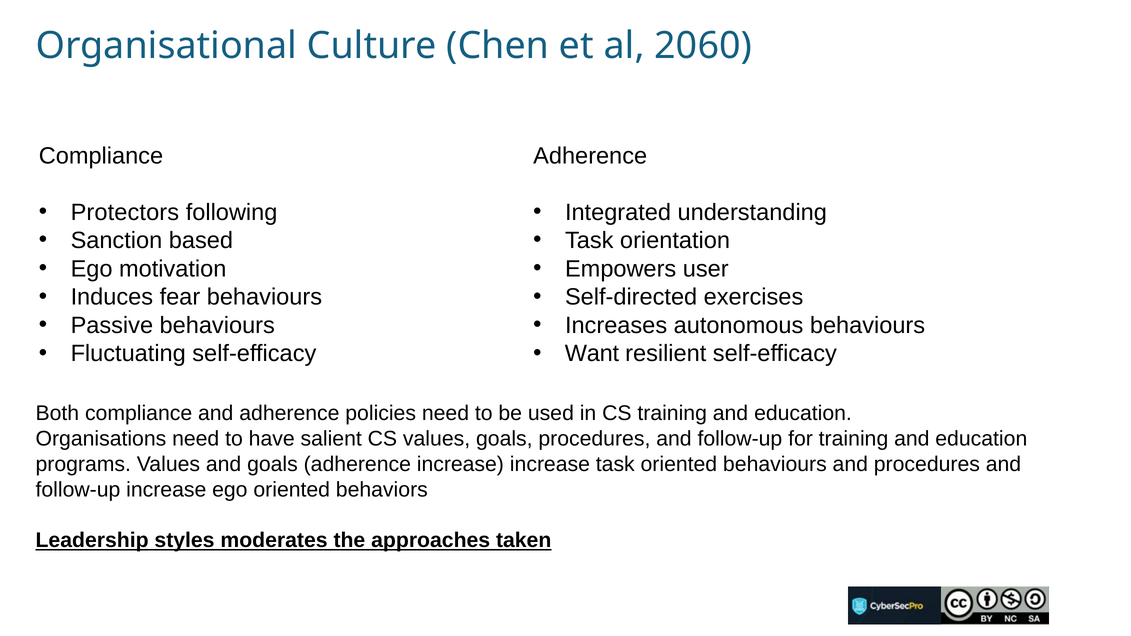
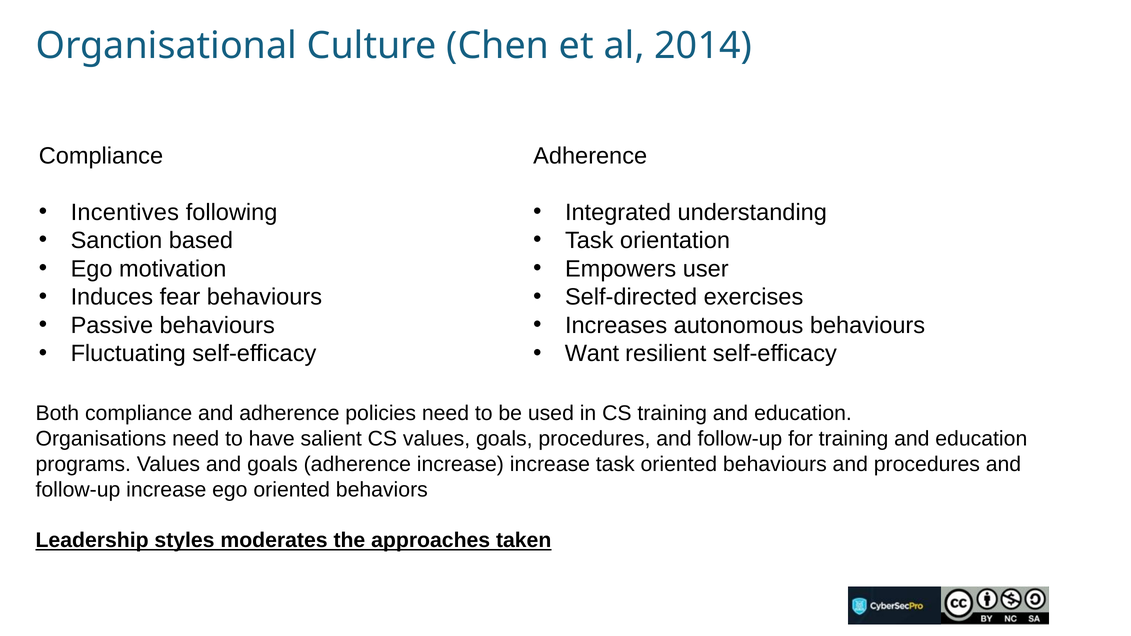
2060: 2060 -> 2014 (703, 46)
Protectors: Protectors -> Incentives (125, 212)
